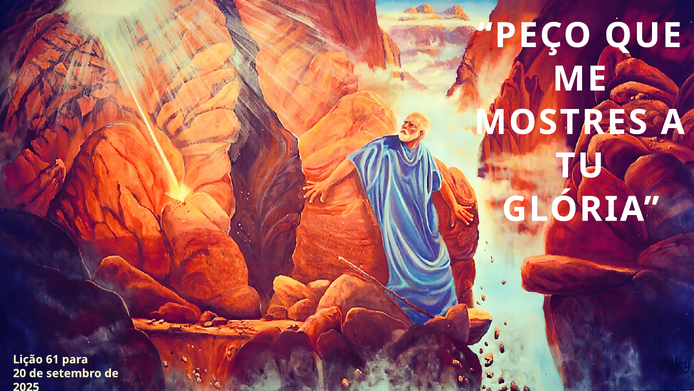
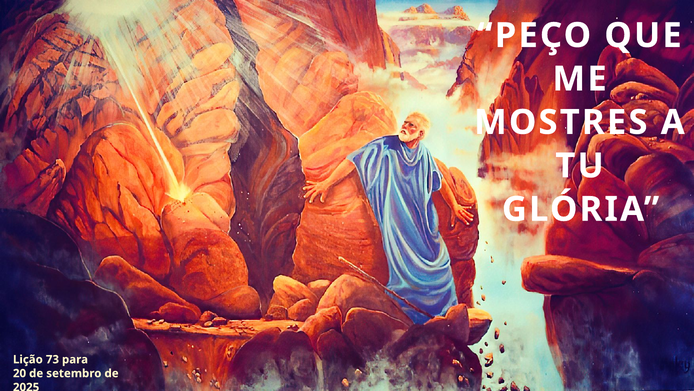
61: 61 -> 73 (52, 359)
